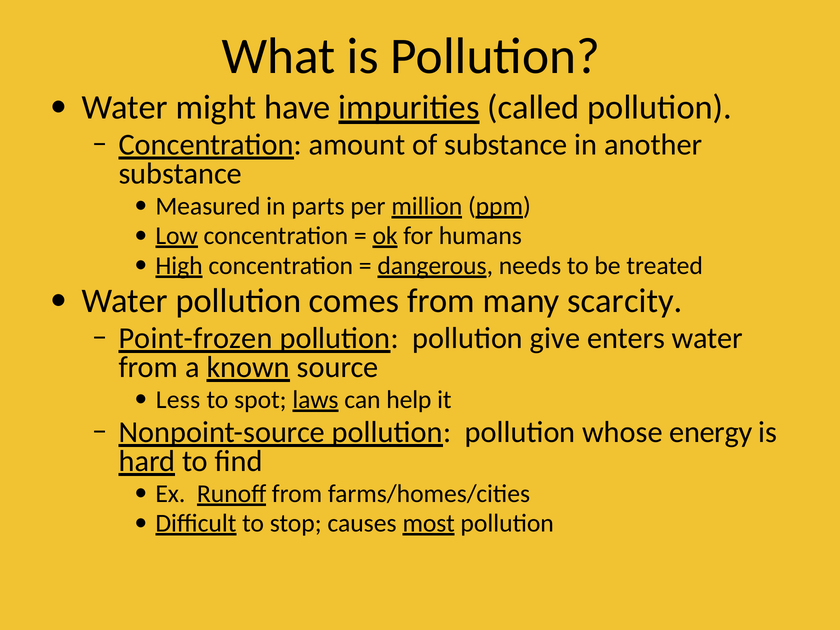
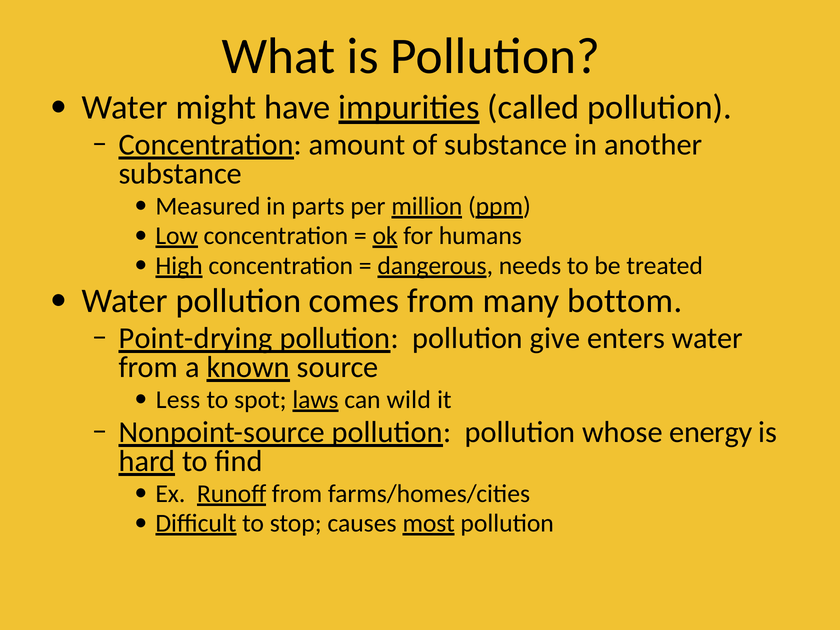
scarcity: scarcity -> bottom (625, 301)
Point-frozen: Point-frozen -> Point-drying (196, 338)
help: help -> wild (409, 400)
